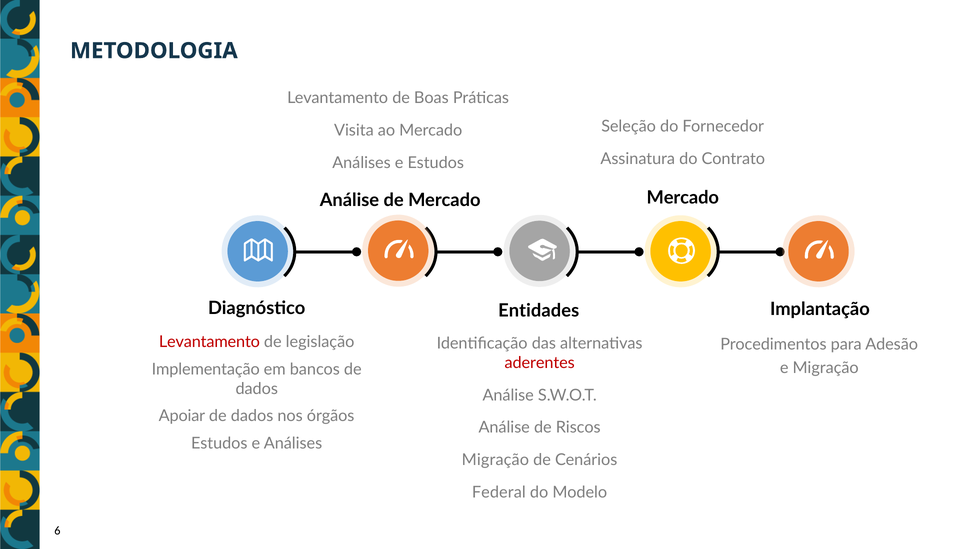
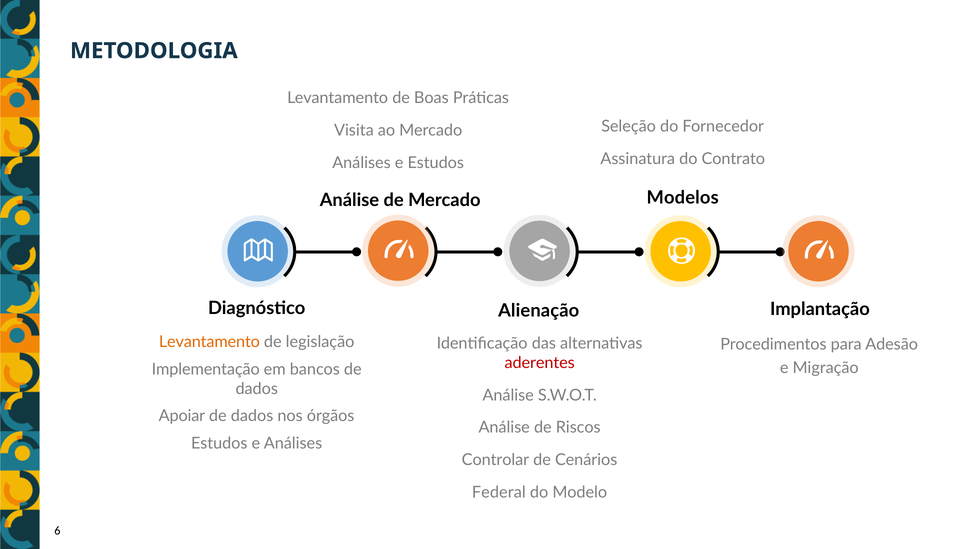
Mercado: Mercado -> Modelos (683, 198)
Entidades: Entidades -> Alienação (539, 311)
Levantamento colour: red -> orange (209, 342)
Migração: Migração -> Controlar (495, 460)
